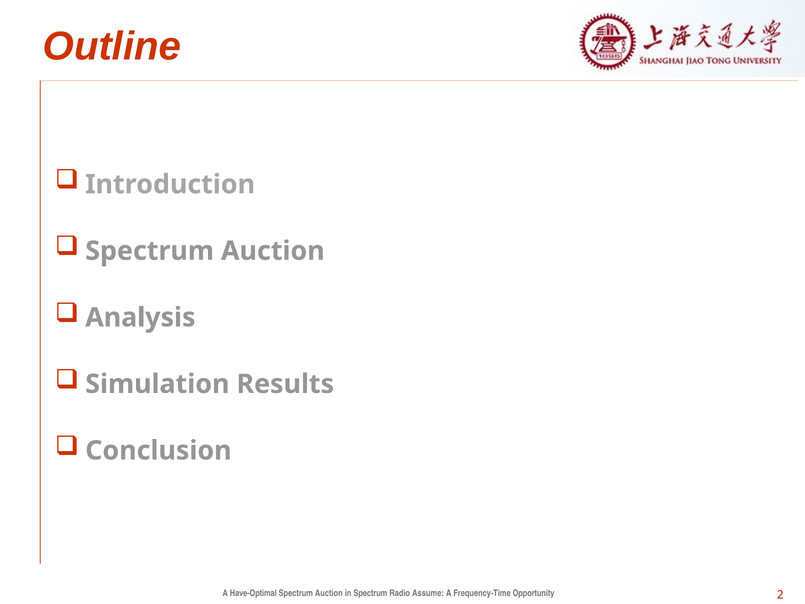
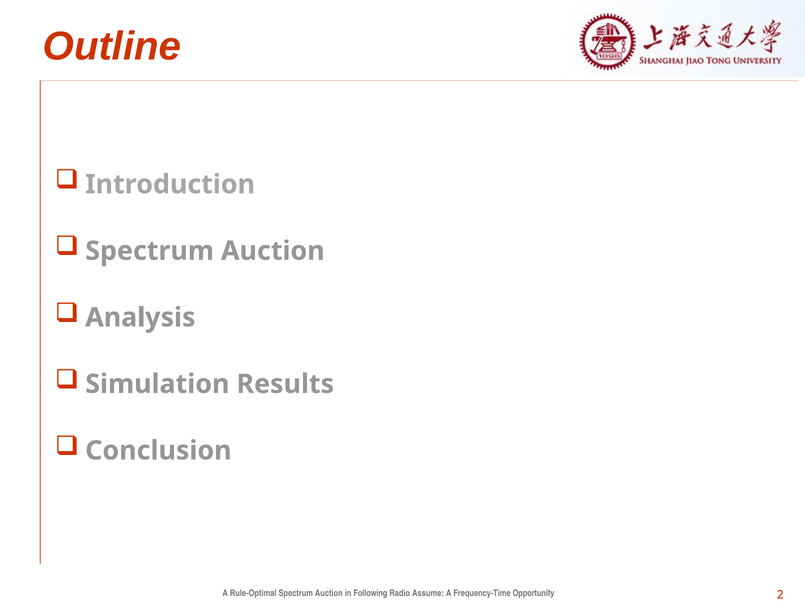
Have-Optimal: Have-Optimal -> Rule-Optimal (253, 593)
in Spectrum: Spectrum -> Following (370, 593)
